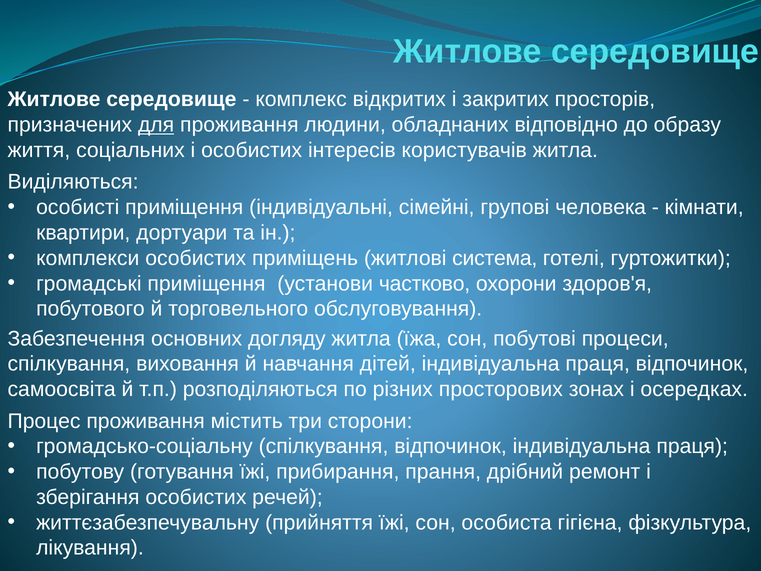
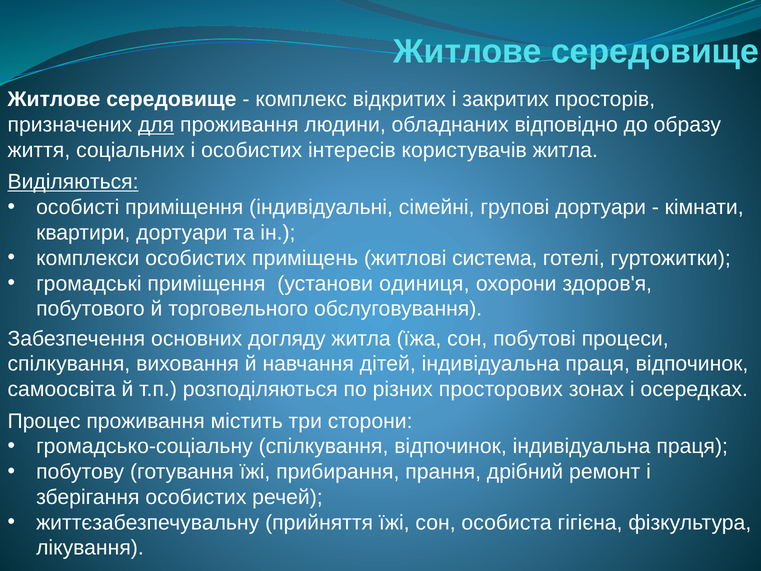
Виділяються underline: none -> present (73, 182)
групові человека: человека -> дортуари (601, 207)
частково: частково -> одиниця (424, 283)
